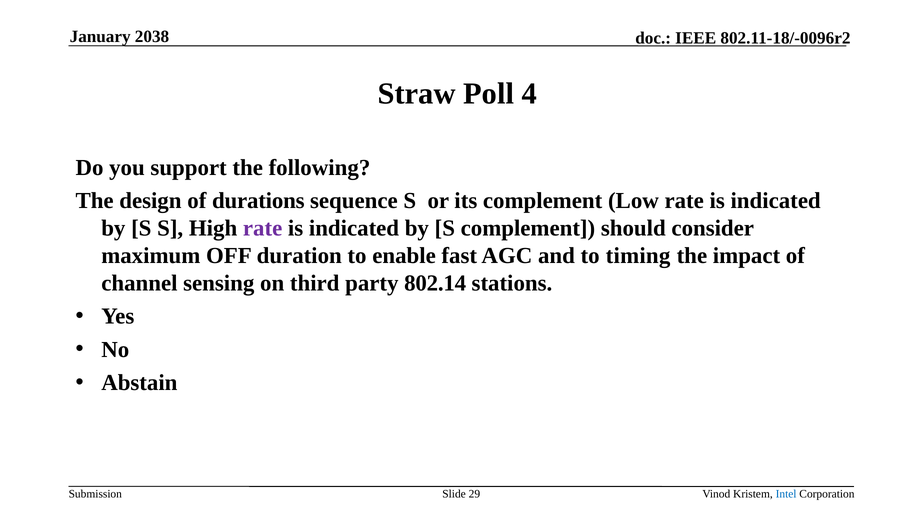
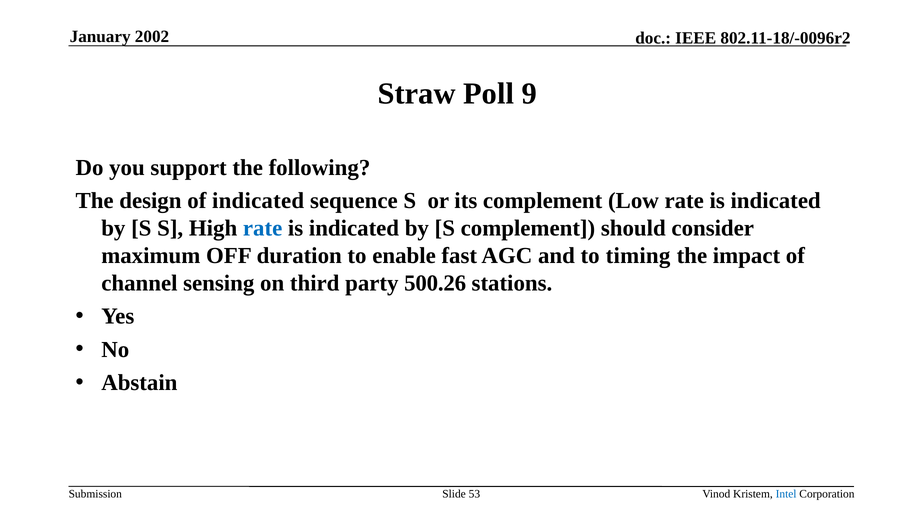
2038: 2038 -> 2002 (152, 36)
4: 4 -> 9 (529, 94)
of durations: durations -> indicated (258, 201)
rate colour: purple -> blue (263, 228)
802.14: 802.14 -> 500.26 (435, 283)
29: 29 -> 53 (474, 494)
